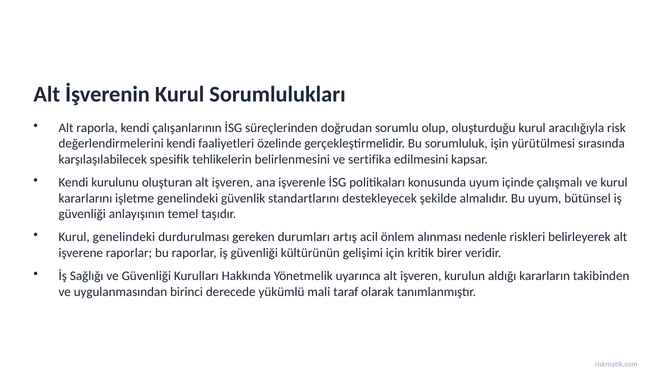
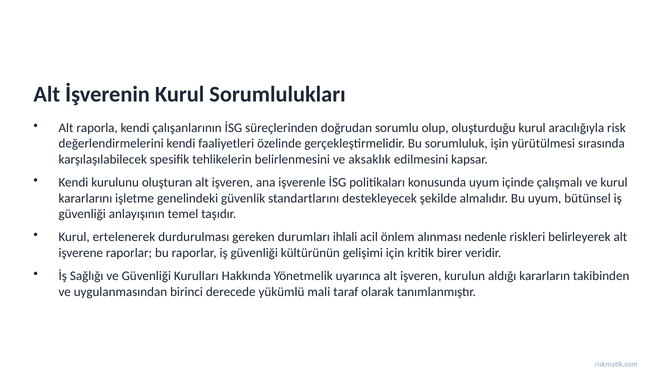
sertifika: sertifika -> aksaklık (370, 159)
Kurul genelindeki: genelindeki -> ertelenerek (124, 237)
artış: artış -> ihlali (345, 237)
